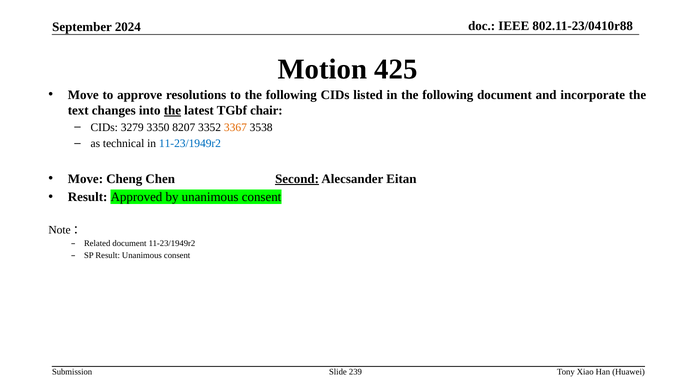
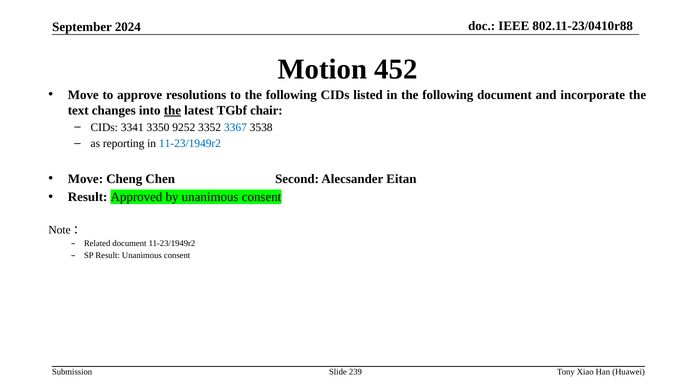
425: 425 -> 452 (396, 69)
3279: 3279 -> 3341 (132, 128)
8207: 8207 -> 9252 (184, 128)
3367 colour: orange -> blue (235, 128)
technical: technical -> reporting (124, 144)
Second underline: present -> none (297, 179)
